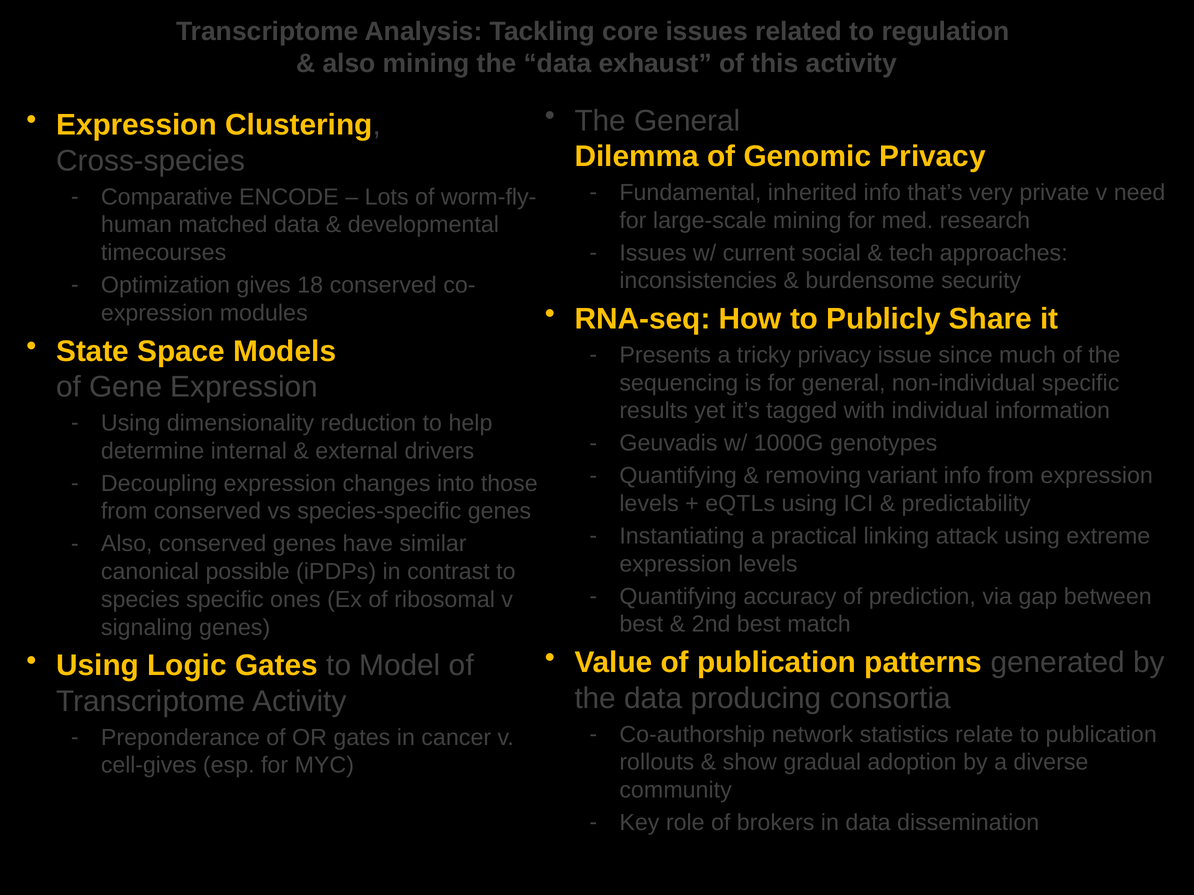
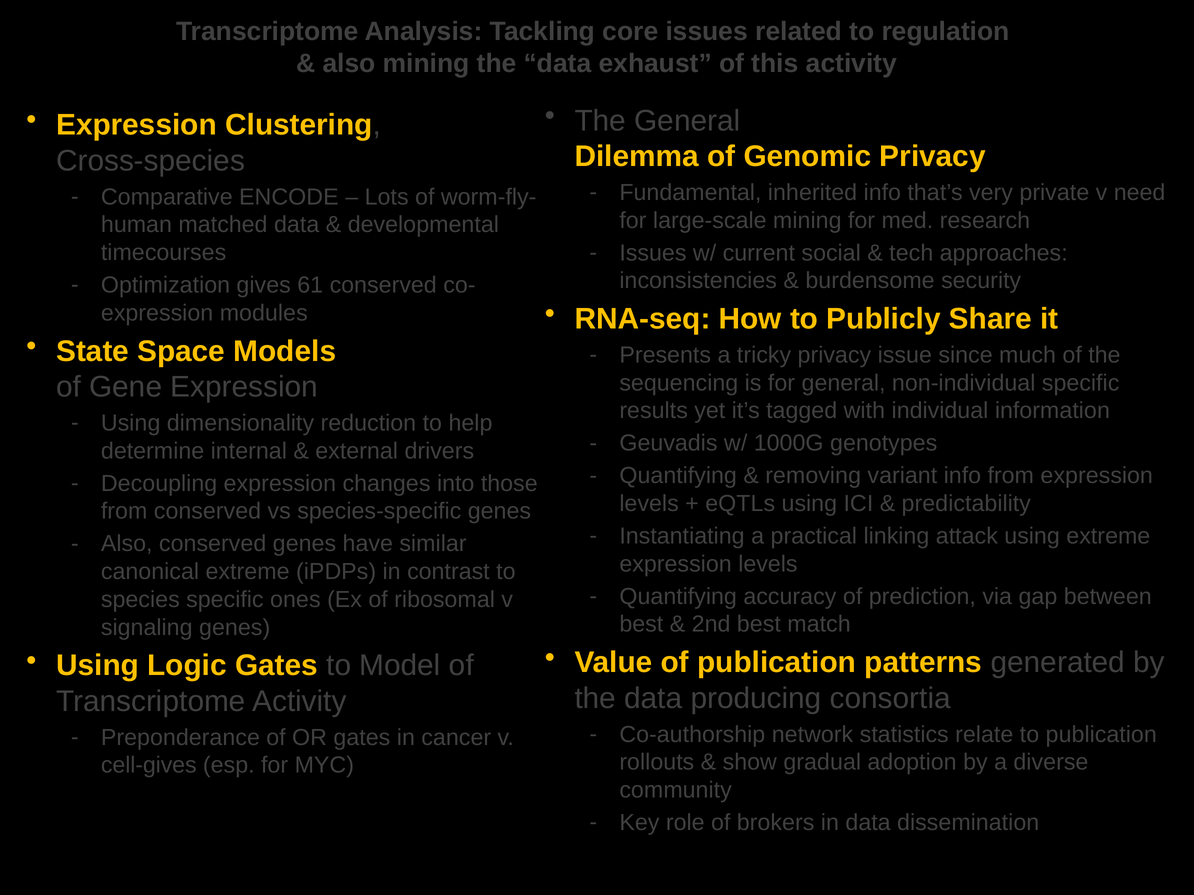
18: 18 -> 61 (310, 285)
canonical possible: possible -> extreme (248, 572)
